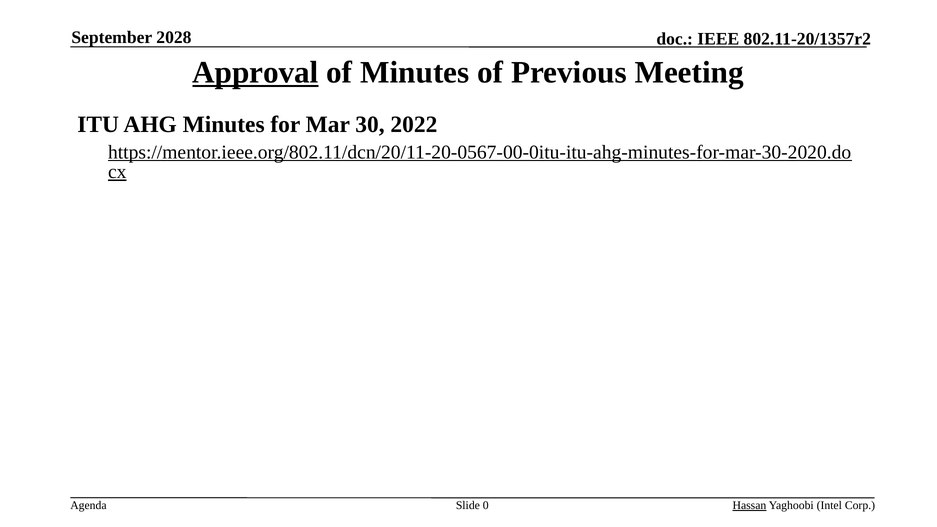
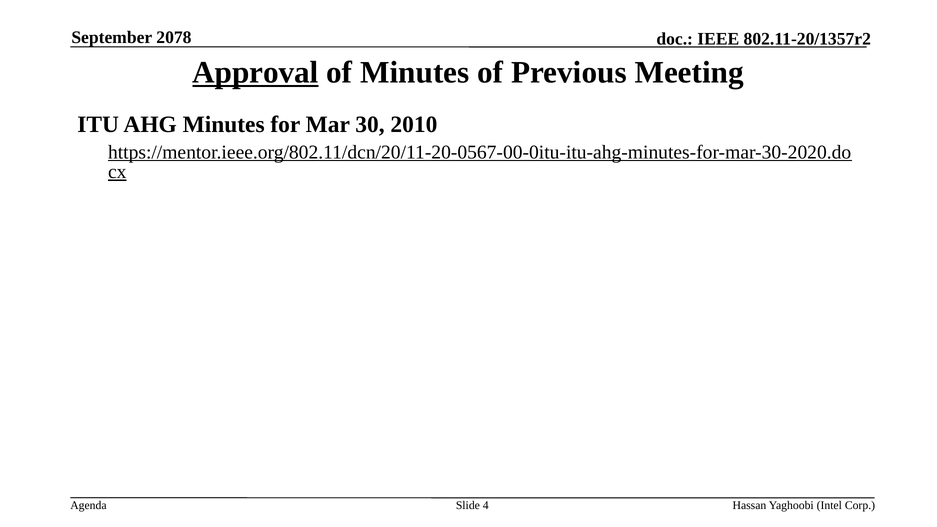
2028: 2028 -> 2078 (174, 37)
2022: 2022 -> 2010 (414, 125)
0: 0 -> 4 (486, 505)
Hassan underline: present -> none (749, 505)
